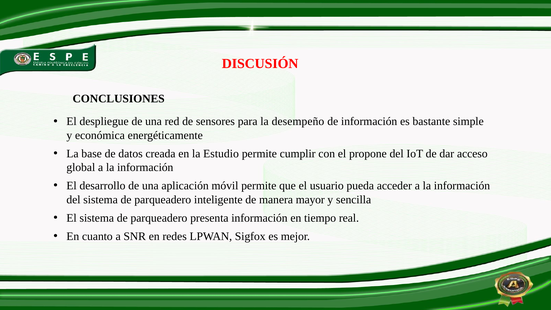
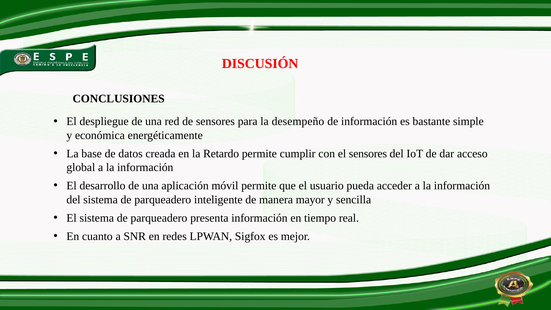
Estudio: Estudio -> Retardo (221, 154)
el propone: propone -> sensores (368, 154)
